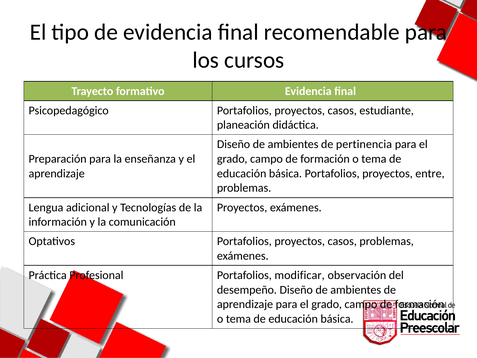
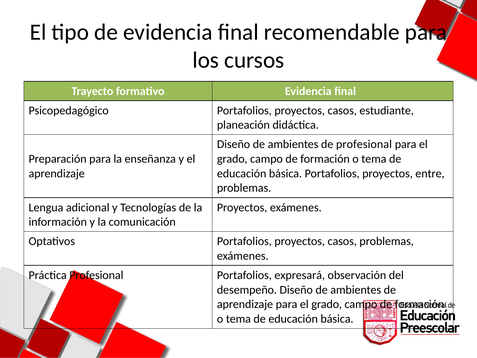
de pertinencia: pertinencia -> profesional (364, 144)
modificar: modificar -> expresará (300, 275)
